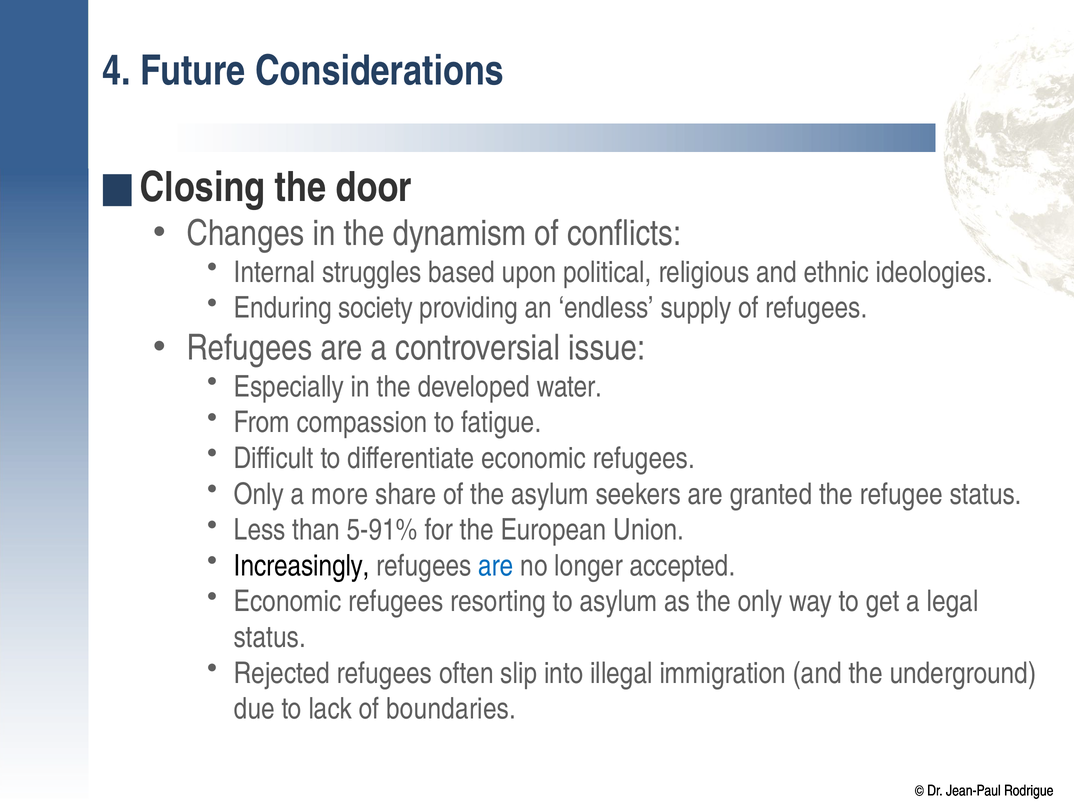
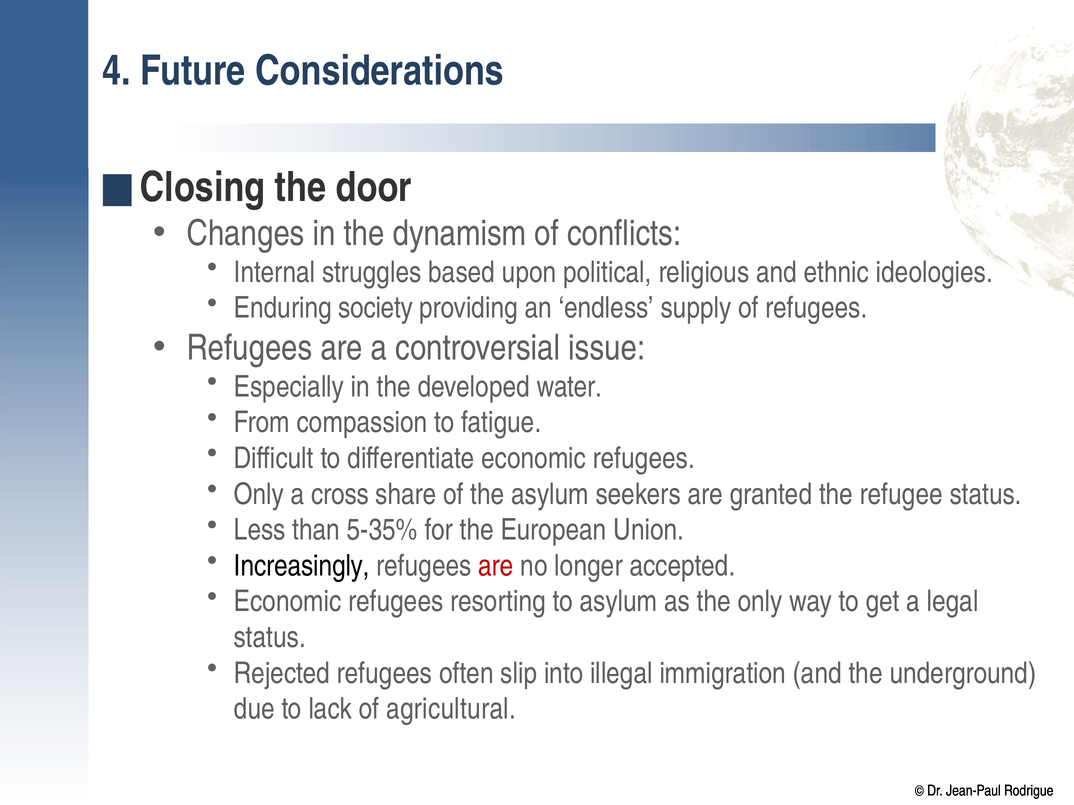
more: more -> cross (340, 495)
5-91%: 5-91% -> 5-35% (382, 530)
are colour: blue -> red (496, 566)
boundaries: boundaries -> agricultural (451, 709)
